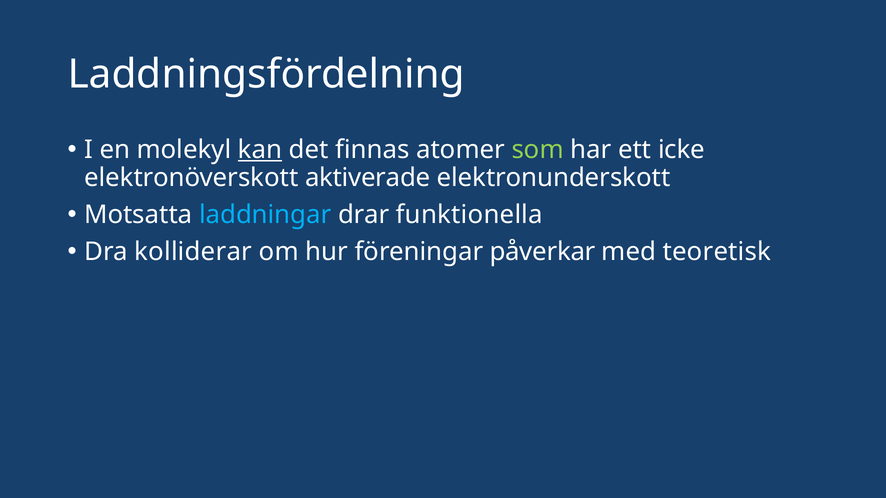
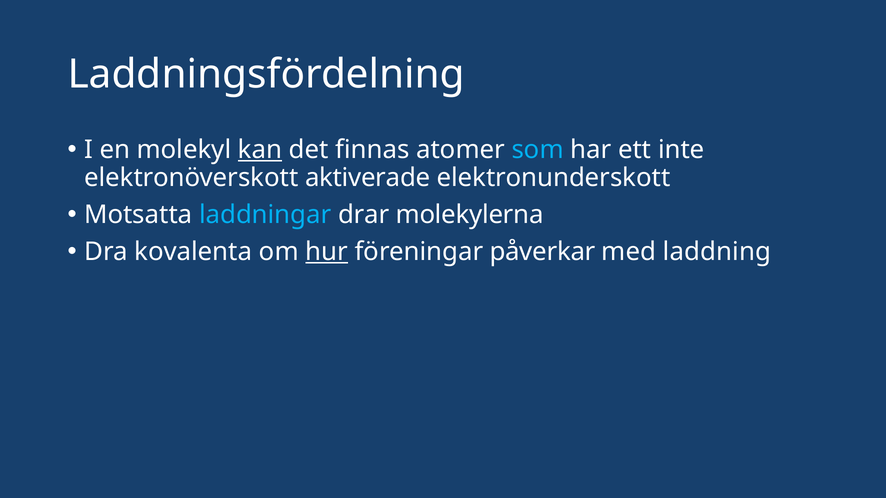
som colour: light green -> light blue (538, 150)
icke: icke -> inte (681, 150)
funktionella: funktionella -> molekylerna (470, 215)
kolliderar: kolliderar -> kovalenta (193, 252)
hur underline: none -> present (327, 252)
teoretisk: teoretisk -> laddning (717, 252)
